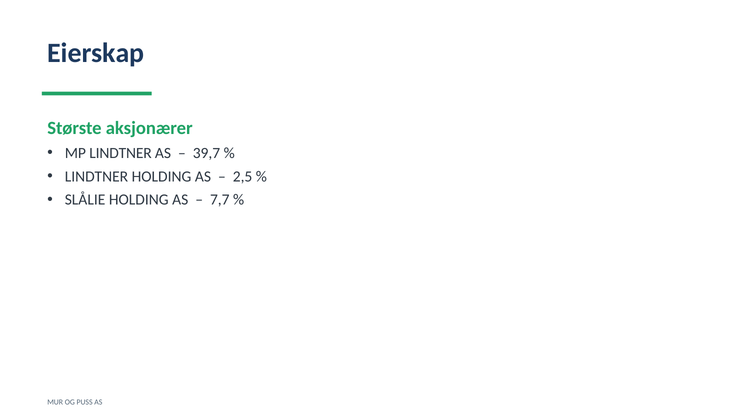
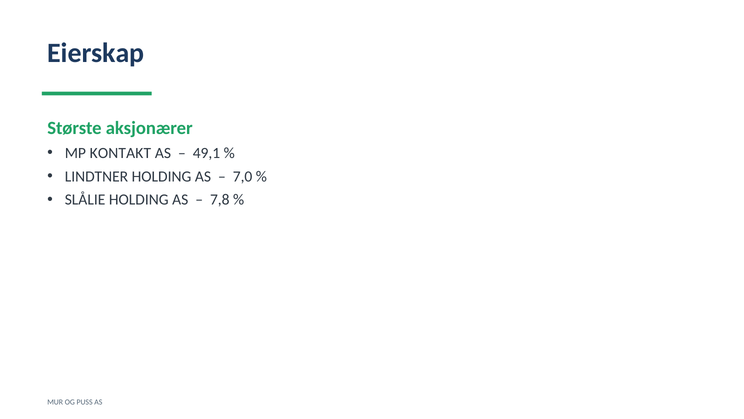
MP LINDTNER: LINDTNER -> KONTAKT (120, 153)
39,7: 39,7 -> 49,1 (206, 153)
2,5: 2,5 -> 7,0 (243, 176)
7,7: 7,7 -> 7,8 (220, 200)
